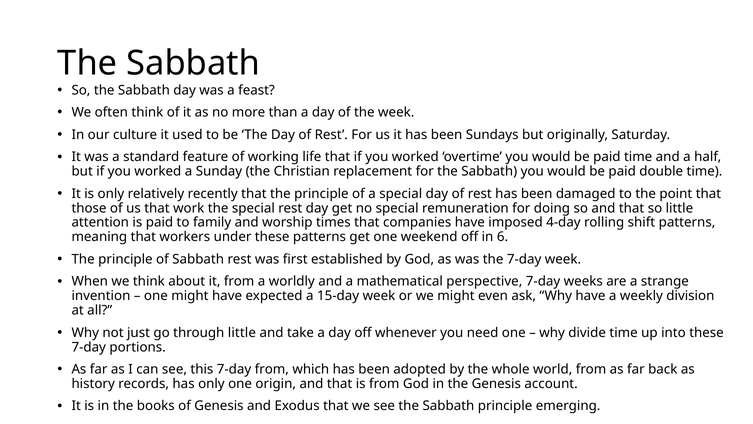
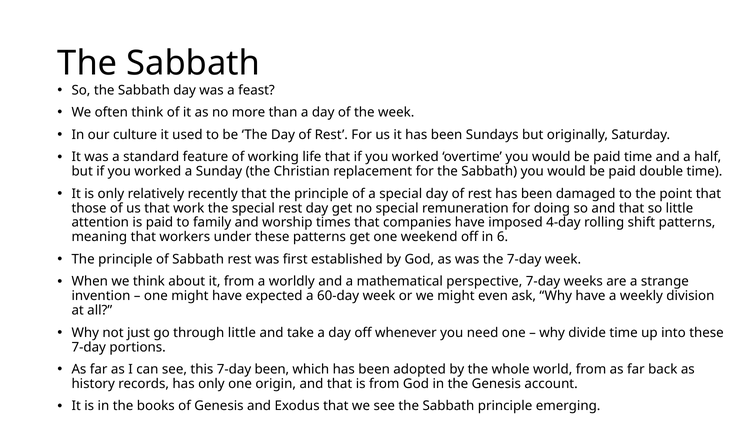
15-day: 15-day -> 60-day (338, 296)
7-day from: from -> been (272, 369)
